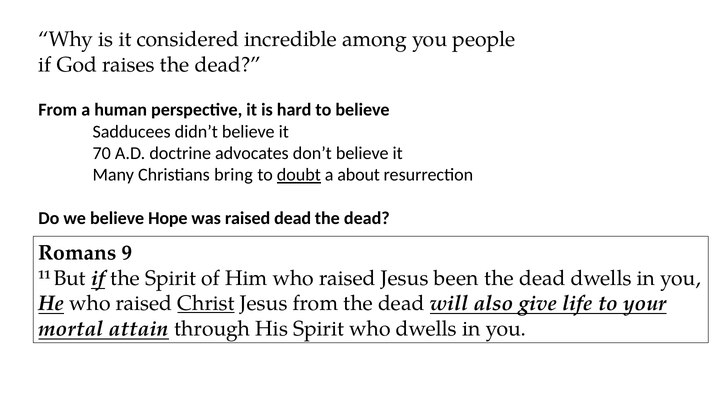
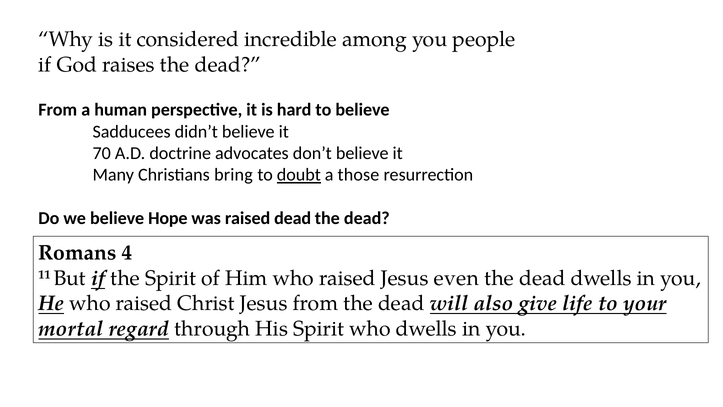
about: about -> those (358, 175)
9: 9 -> 4 (127, 253)
been: been -> even (456, 278)
Christ underline: present -> none (206, 303)
attain: attain -> regard (139, 329)
